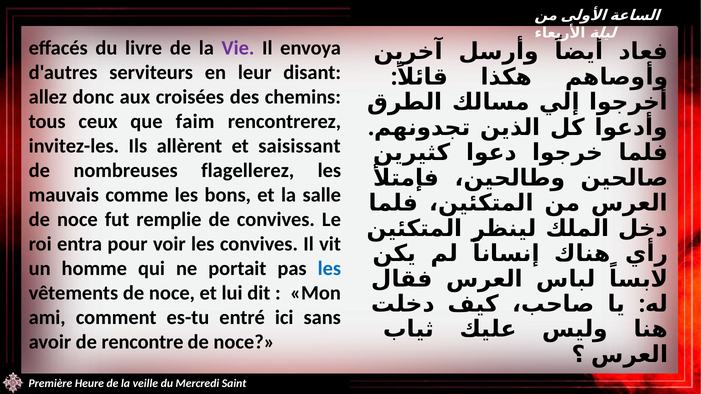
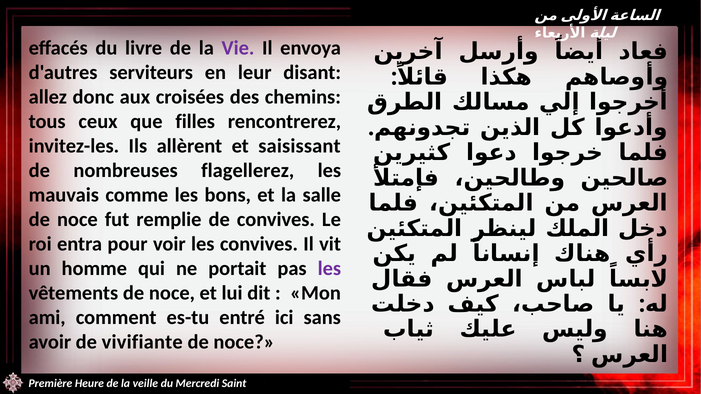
faim: faim -> filles (195, 122)
les colour: blue -> purple (329, 269)
rencontre: rencontre -> vivifiante (142, 342)
